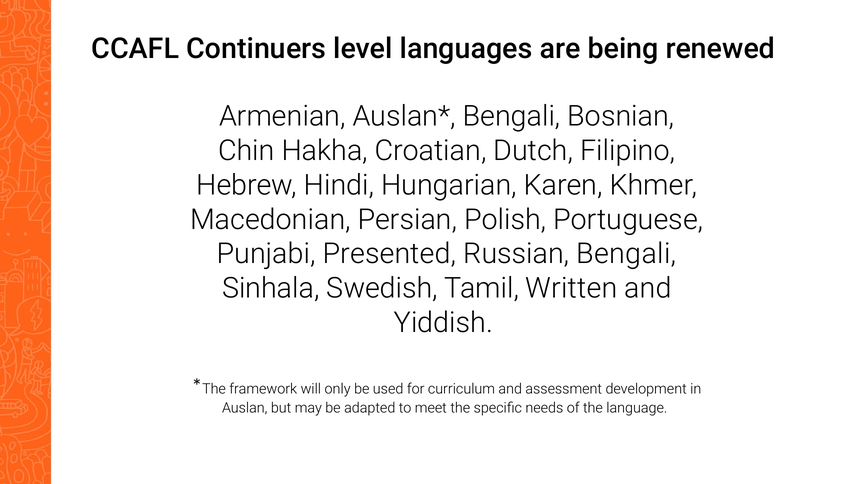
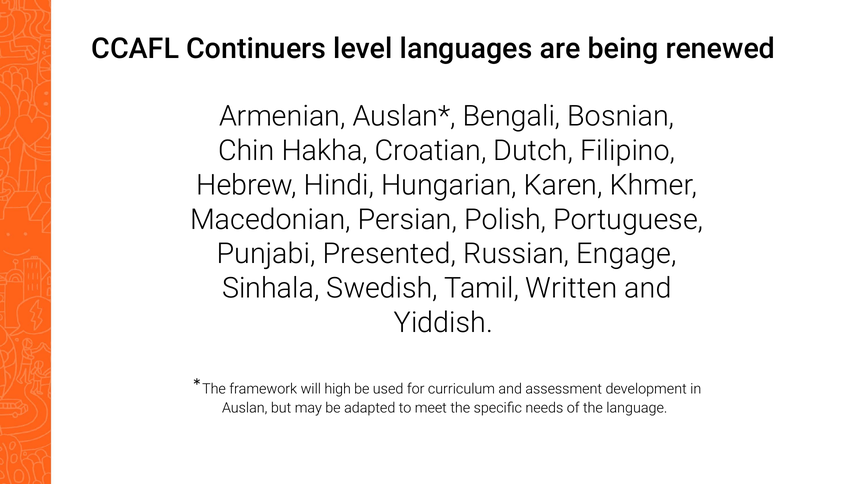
Russian Bengali: Bengali -> Engage (626, 254)
only: only -> high (338, 389)
